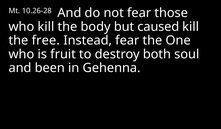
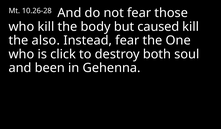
free: free -> also (46, 41)
fruit: fruit -> click (63, 54)
